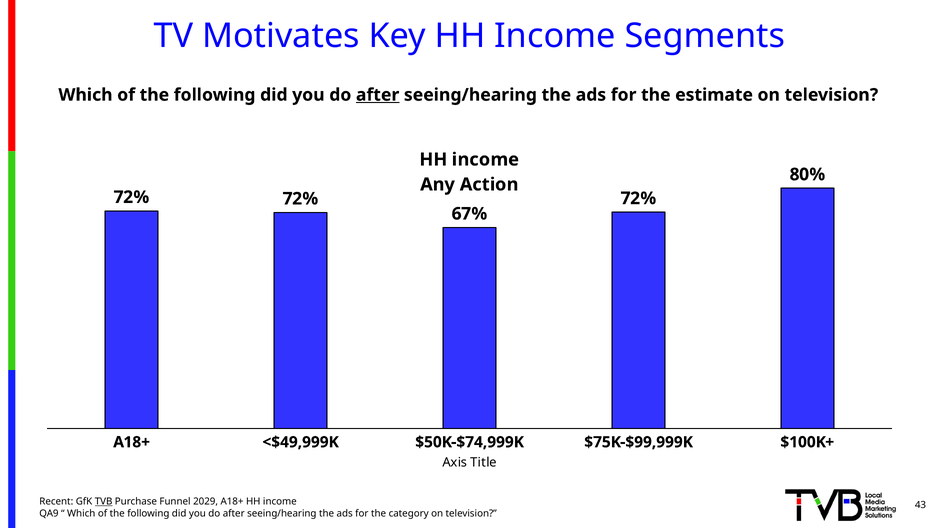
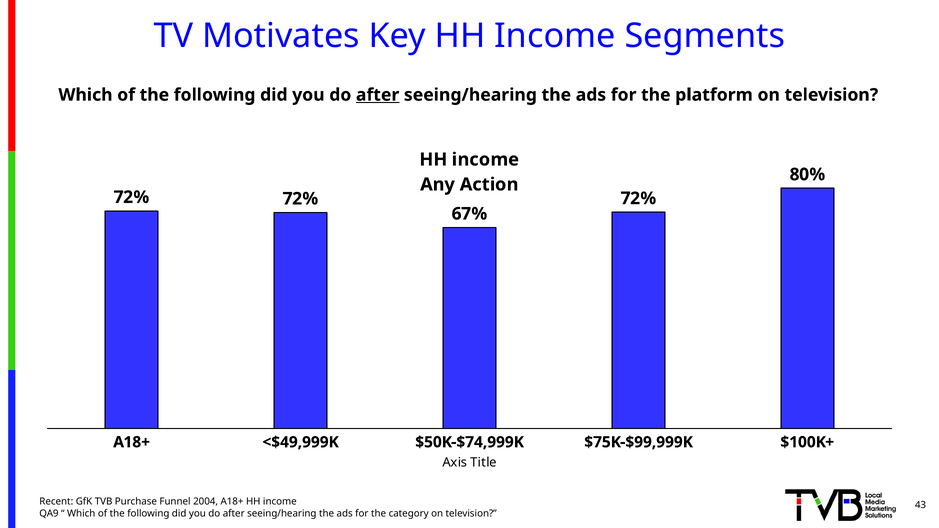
estimate: estimate -> platform (714, 95)
TVB underline: present -> none (104, 502)
2029: 2029 -> 2004 (206, 502)
